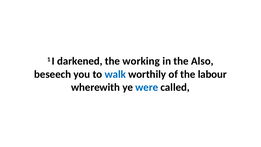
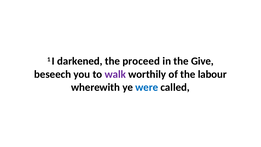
working: working -> proceed (141, 61)
Also: Also -> Give (202, 61)
walk colour: blue -> purple (115, 74)
